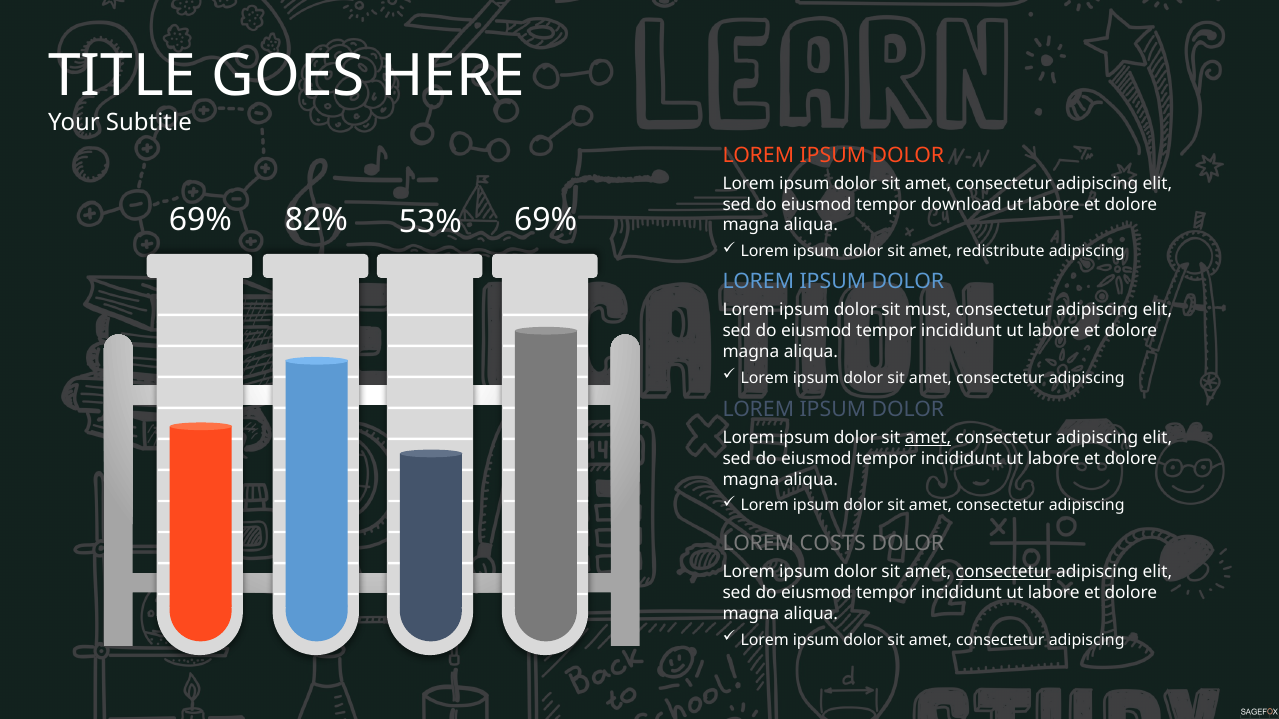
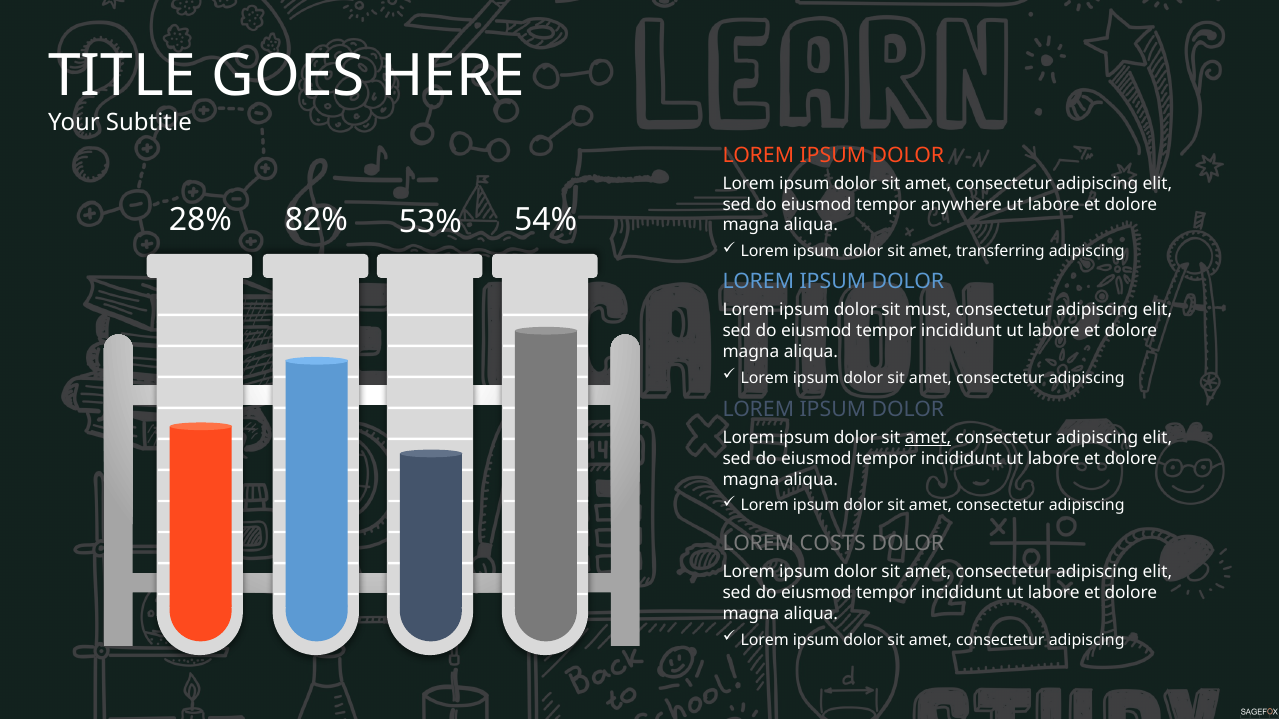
download: download -> anywhere (961, 204)
69%: 69% -> 28% (200, 220)
53% 69%: 69% -> 54% (546, 220)
redistribute: redistribute -> transferring (1000, 251)
consectetur underline: present -> none (1004, 573)
